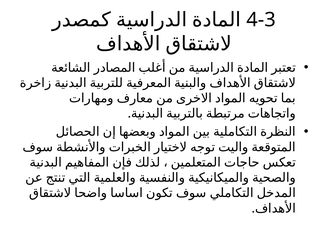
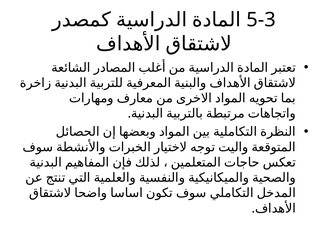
4-3: 4-3 -> 5-3 (261, 20)
